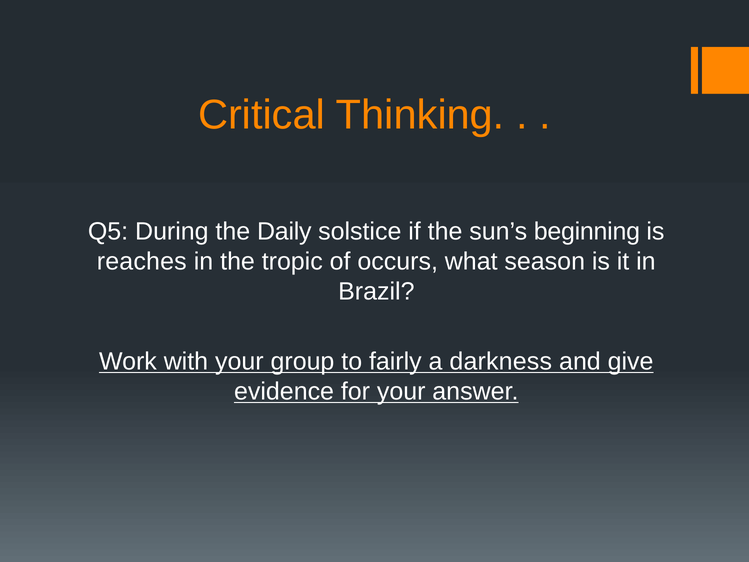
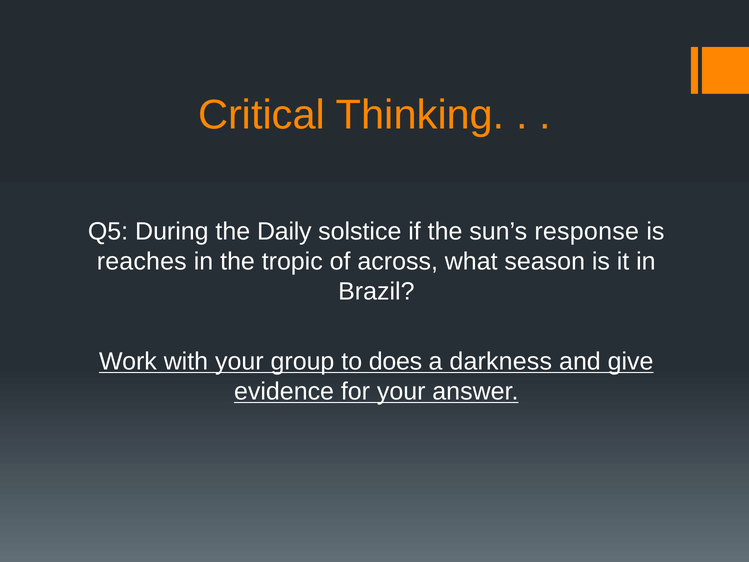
beginning: beginning -> response (587, 232)
occurs: occurs -> across (398, 262)
fairly: fairly -> does (395, 361)
